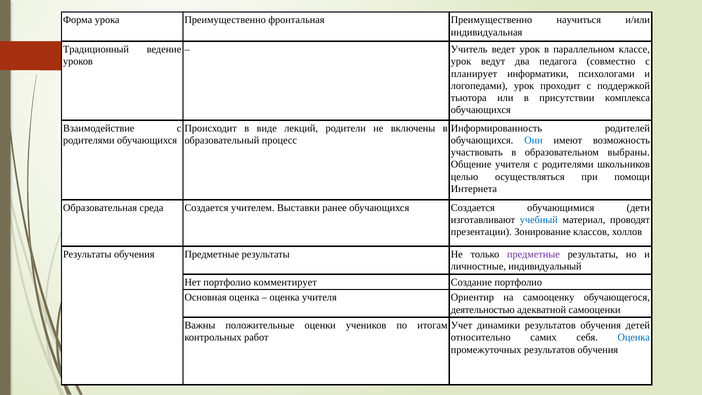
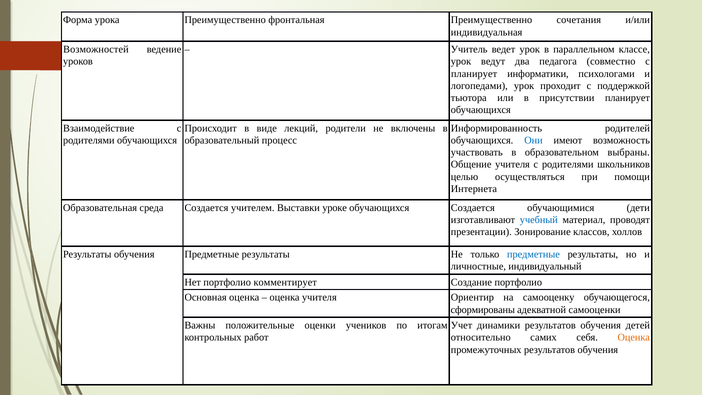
научиться: научиться -> сочетания (579, 20)
Традиционный: Традиционный -> Возможностей (96, 49)
присутствии комплекса: комплекса -> планирует (627, 98)
ранее: ранее -> уроке (335, 208)
предметные colour: purple -> blue (533, 254)
деятельностью: деятельностью -> сформированы (483, 310)
Оценка colour: blue -> orange (634, 337)
